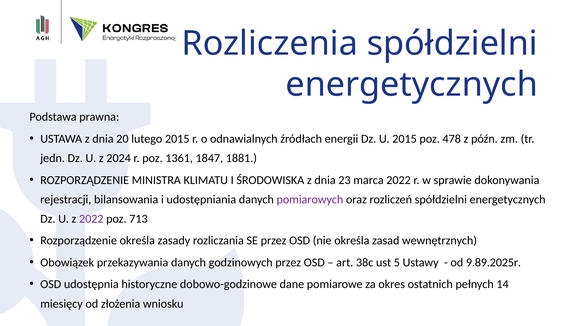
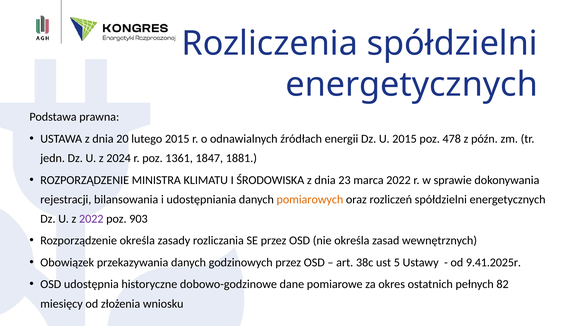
pomiarowych colour: purple -> orange (310, 200)
713: 713 -> 903 (138, 219)
9.89.2025r: 9.89.2025r -> 9.41.2025r (493, 263)
14: 14 -> 82 (503, 285)
